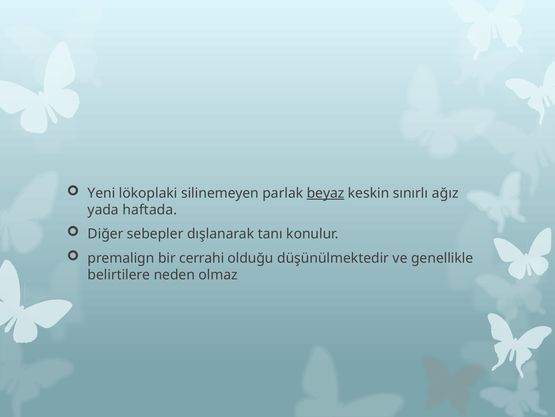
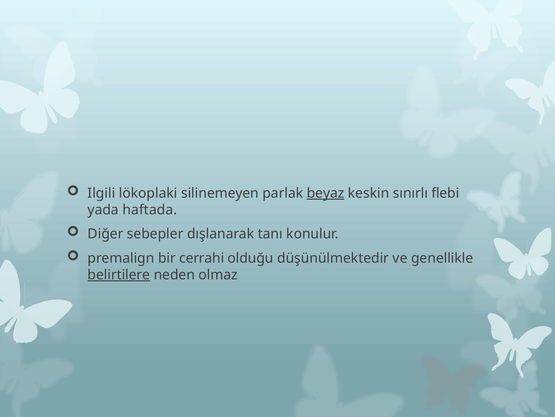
Yeni: Yeni -> Ilgili (101, 193)
ağız: ağız -> flebi (445, 193)
belirtilere underline: none -> present (119, 274)
